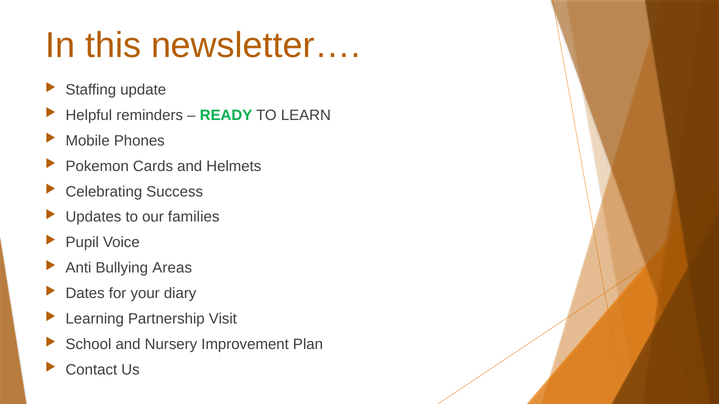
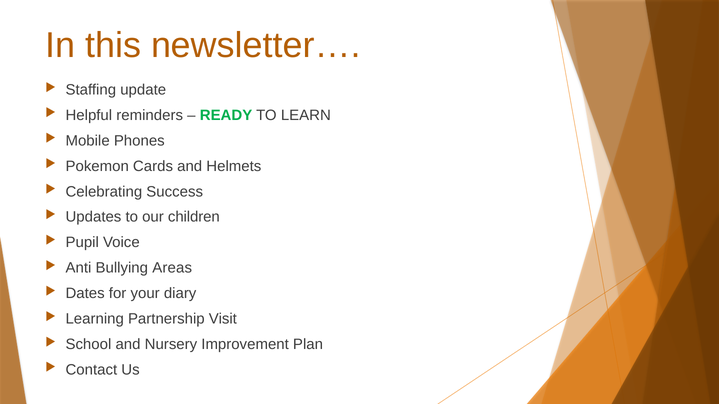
families: families -> children (194, 217)
